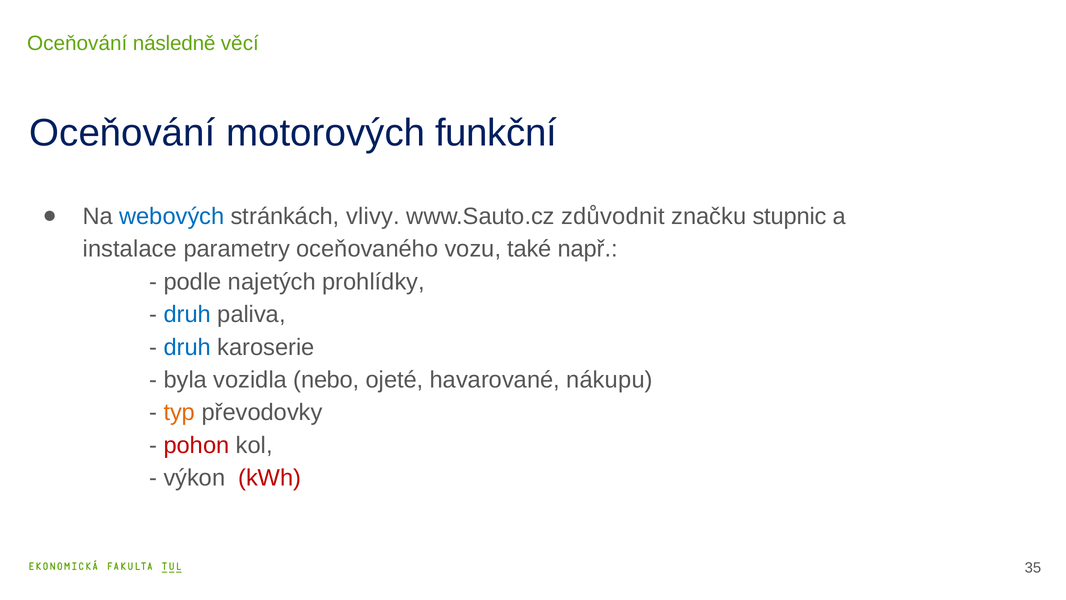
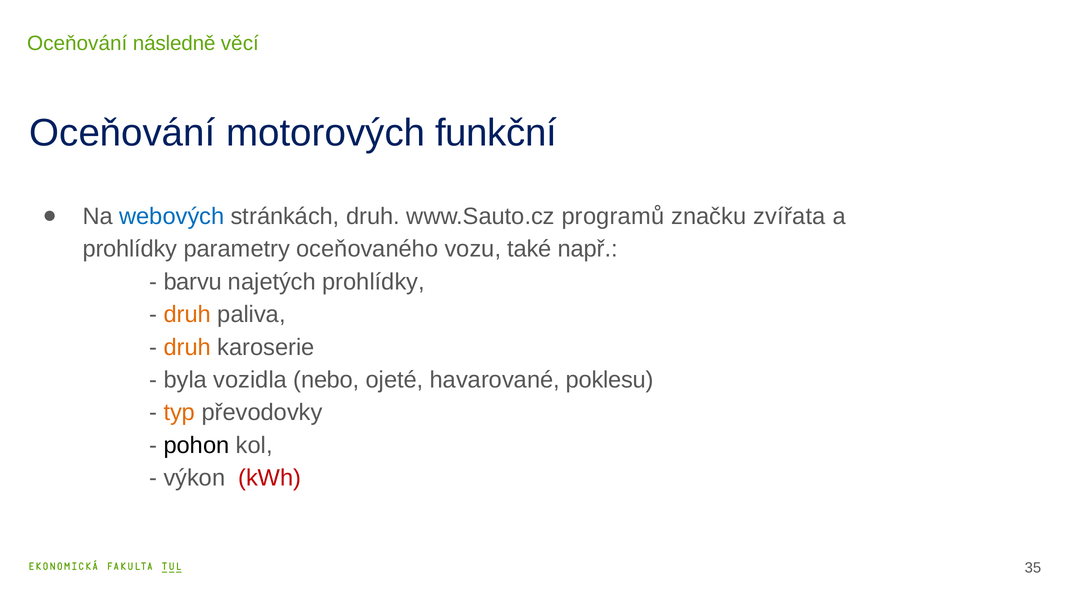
stránkách vlivy: vlivy -> druh (373, 216)
zdůvodnit: zdůvodnit -> programů (613, 216)
stupnic: stupnic -> zvířata (789, 216)
instalace: instalace -> prohlídky (130, 249)
podle: podle -> barvu (193, 282)
druh colour: blue -> orange (187, 314)
druh colour: blue -> orange (187, 347)
nákupu: nákupu -> poklesu (610, 380)
pohon colour: red -> black (197, 445)
